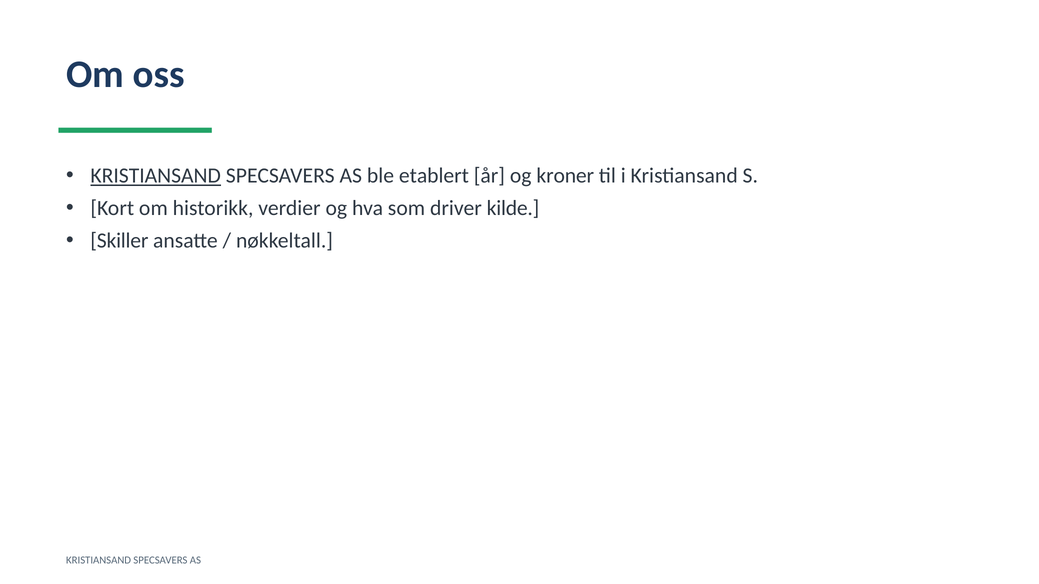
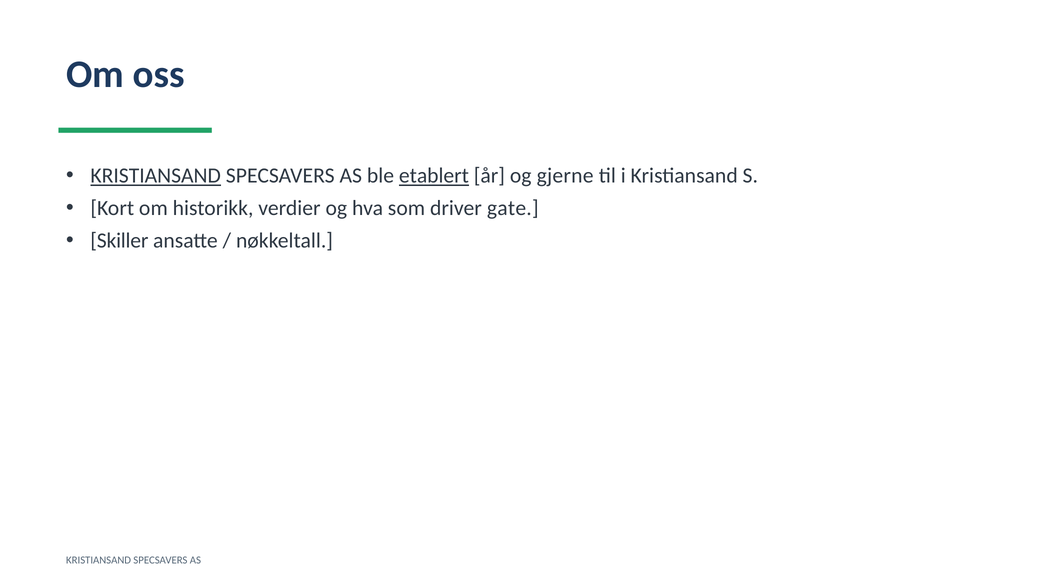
etablert underline: none -> present (434, 176)
kroner: kroner -> gjerne (565, 176)
kilde: kilde -> gate (513, 208)
